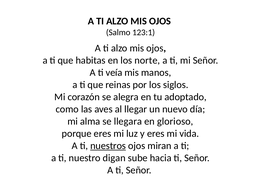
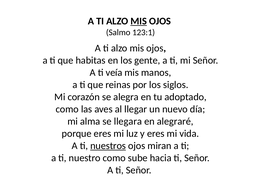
MIS underline: none -> present (139, 21)
norte: norte -> gente (147, 60)
glorioso: glorioso -> alegraré (175, 121)
nuestro digan: digan -> como (114, 158)
